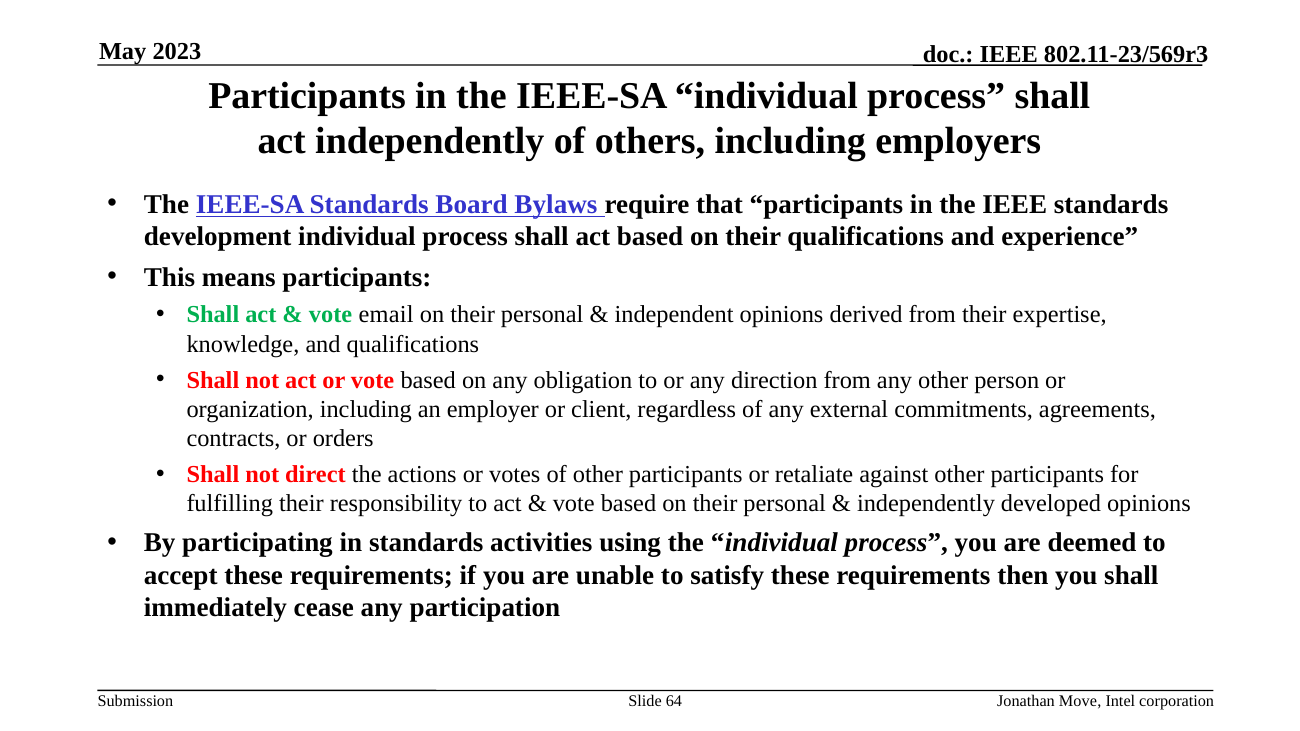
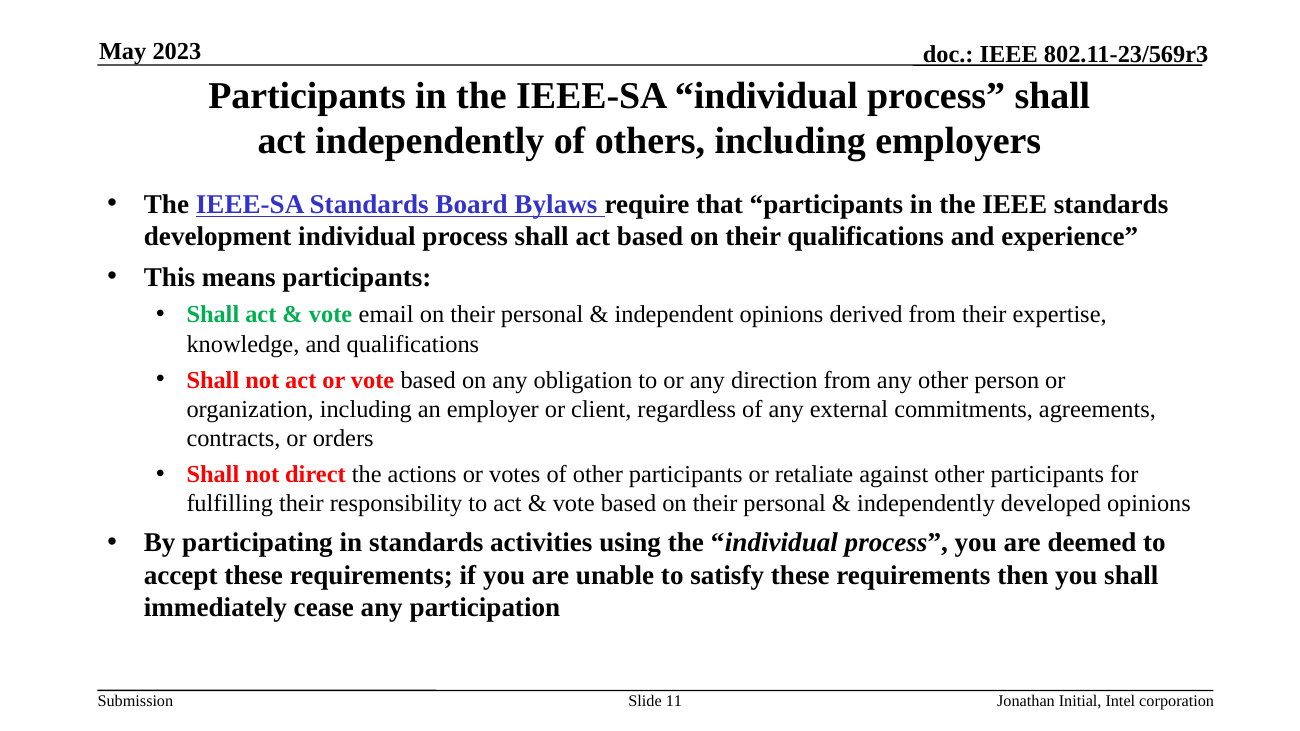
64: 64 -> 11 (674, 701)
Move: Move -> Initial (1080, 701)
